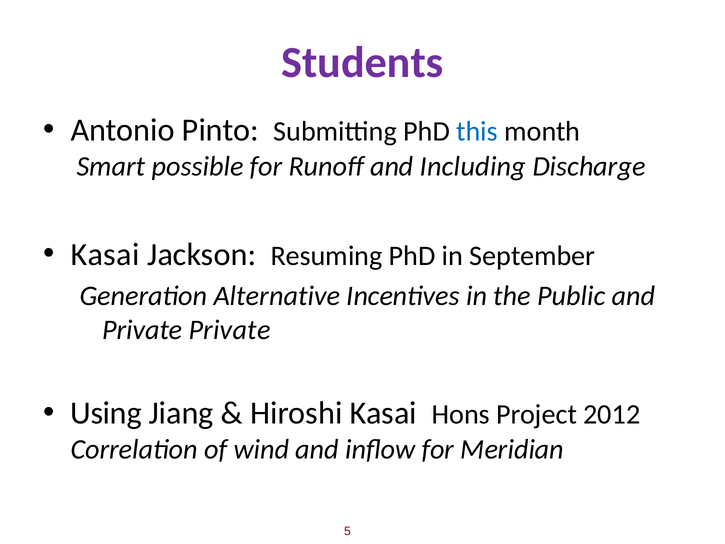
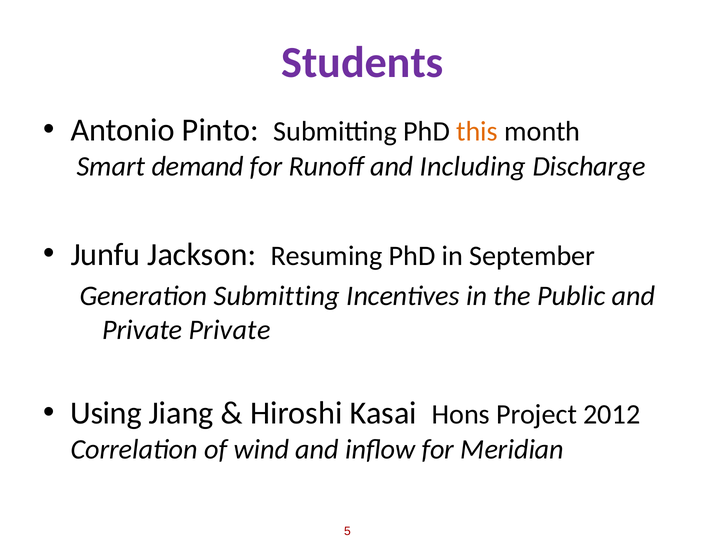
this colour: blue -> orange (477, 131)
possible: possible -> demand (198, 166)
Kasai: Kasai -> Junfu (105, 254)
Generation Alternative: Alternative -> Submitting (277, 296)
